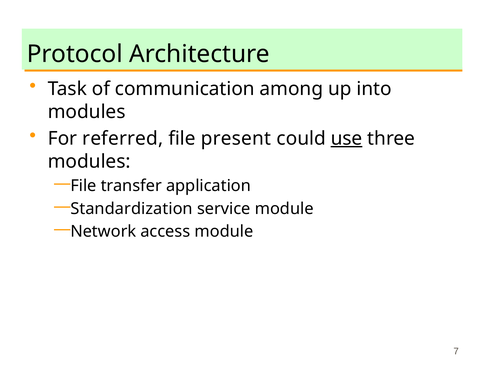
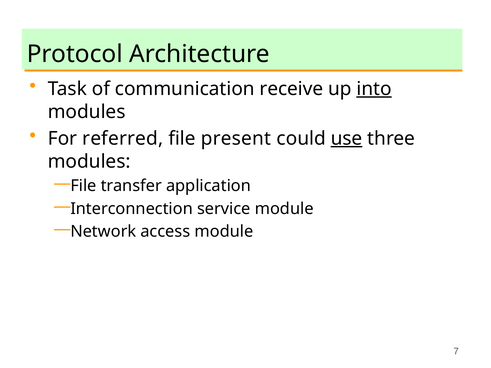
among: among -> receive (291, 89)
into underline: none -> present (374, 89)
Standardization: Standardization -> Interconnection (132, 209)
